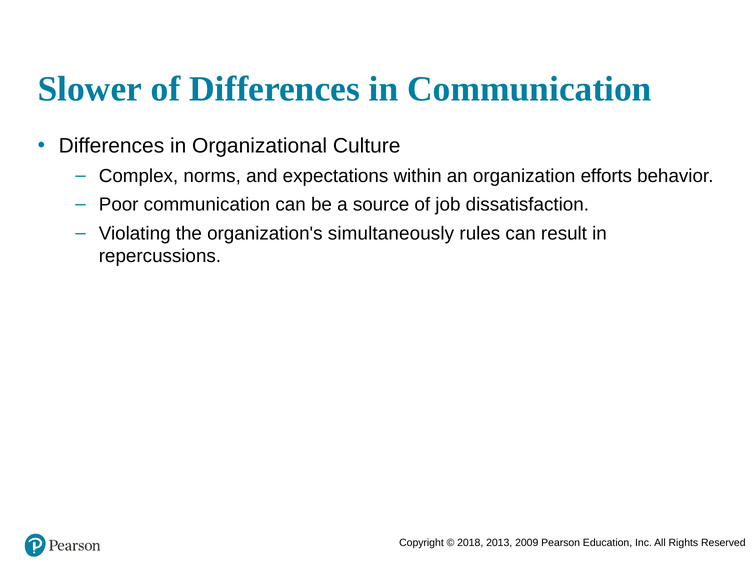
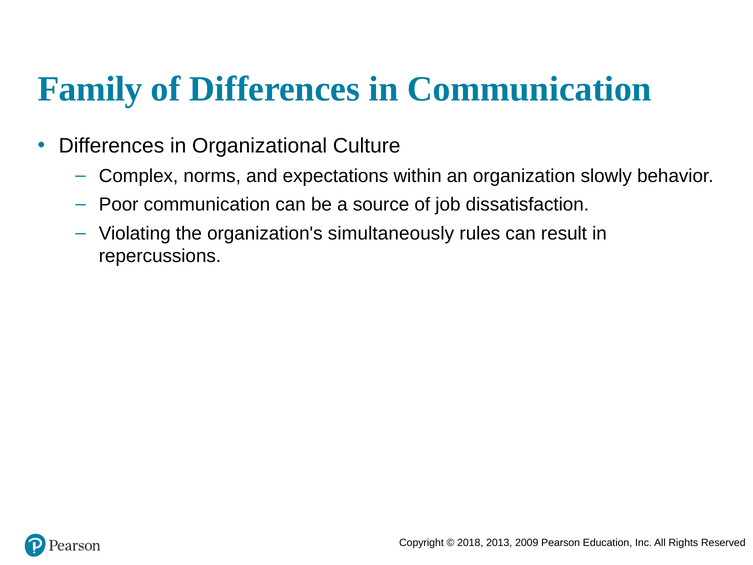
Slower: Slower -> Family (90, 89)
efforts: efforts -> slowly (606, 176)
